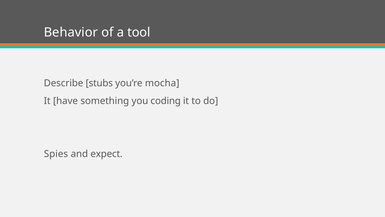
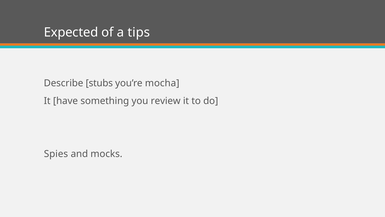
Behavior: Behavior -> Expected (71, 32)
tool: tool -> tips (139, 32)
coding: coding -> review (166, 101)
expect: expect -> mocks (106, 154)
